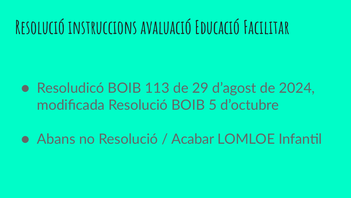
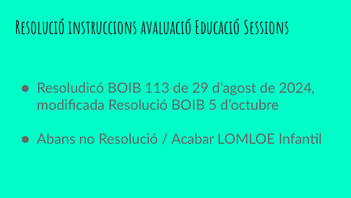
Facilitar: Facilitar -> Sessions (266, 28)
